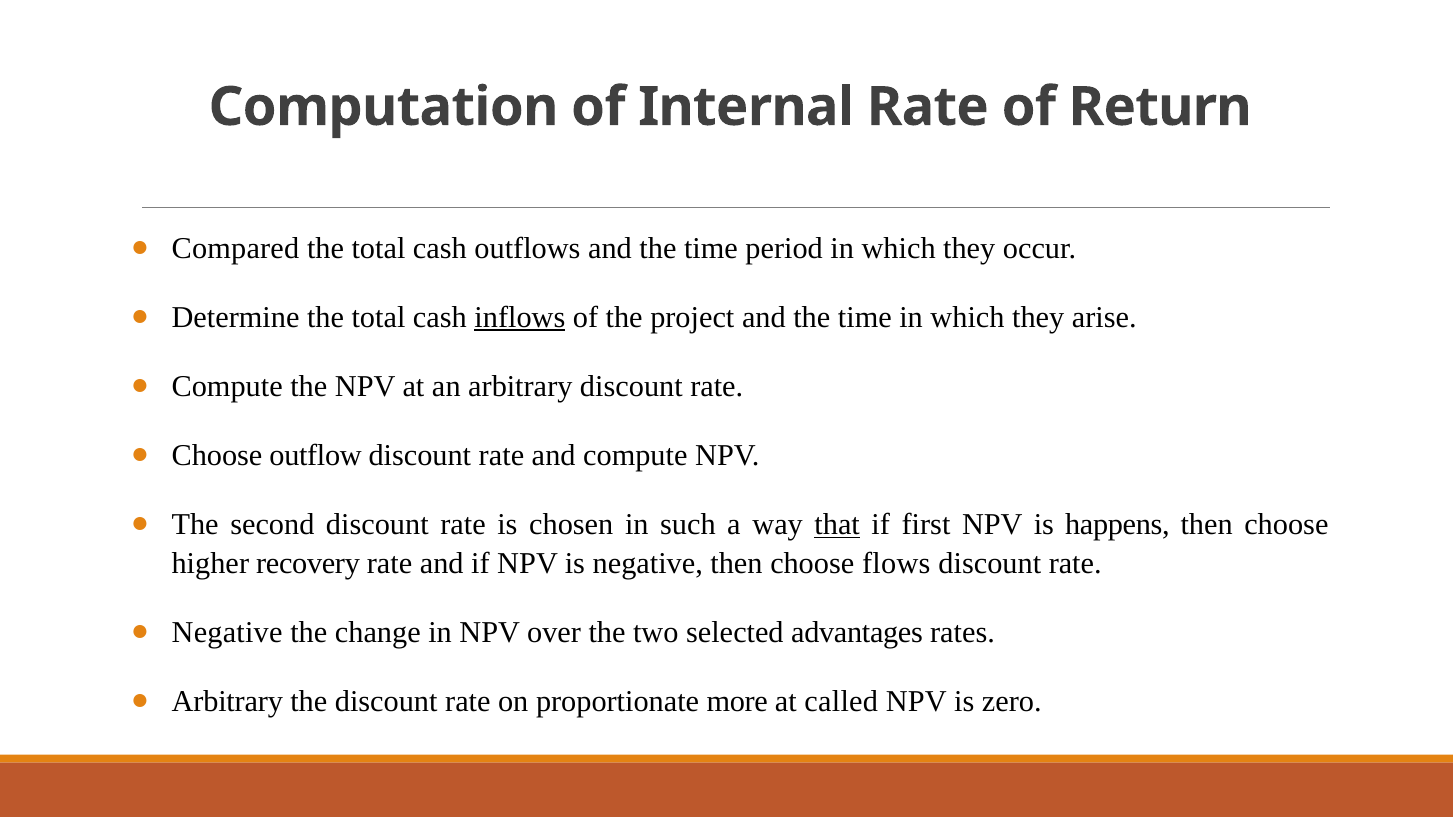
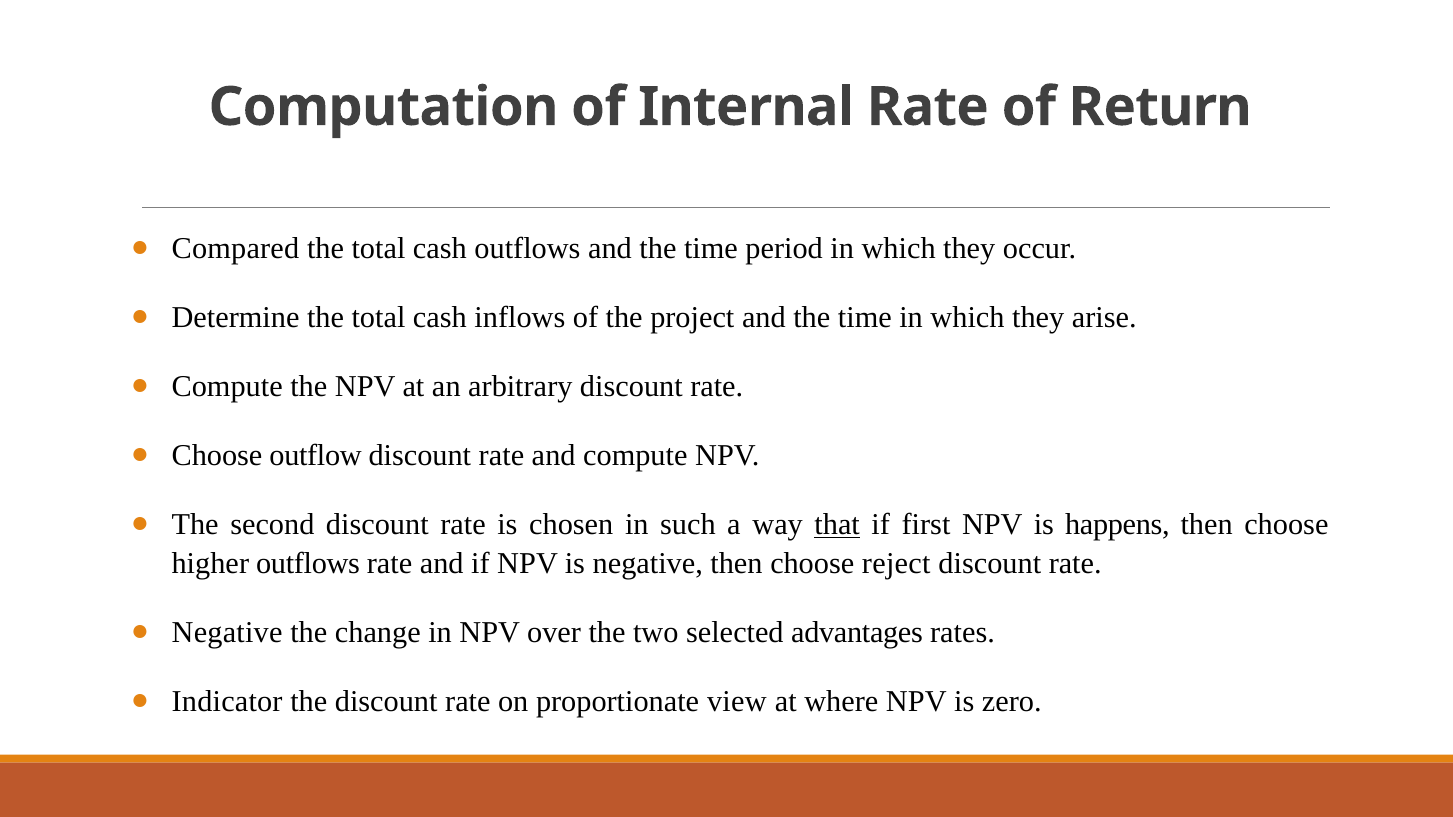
inflows underline: present -> none (520, 317)
higher recovery: recovery -> outflows (308, 564)
flows: flows -> reject (896, 564)
Arbitrary: Arbitrary -> Indicator (227, 702)
more: more -> view (737, 702)
called: called -> where (841, 702)
